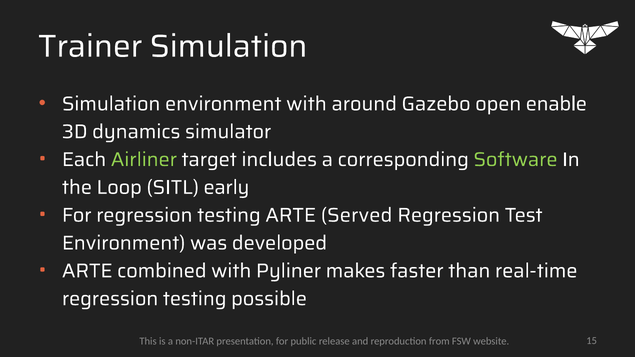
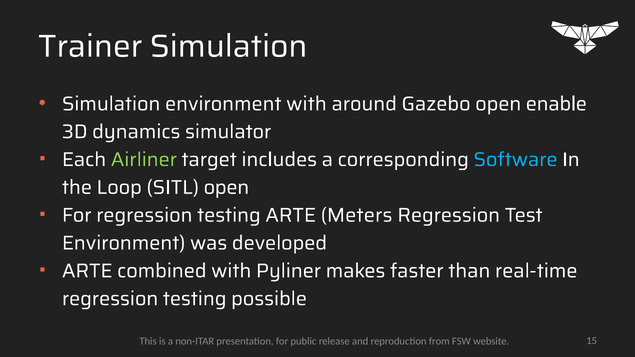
Software colour: light green -> light blue (515, 160)
SITL early: early -> open (226, 187)
Served: Served -> Meters (357, 215)
